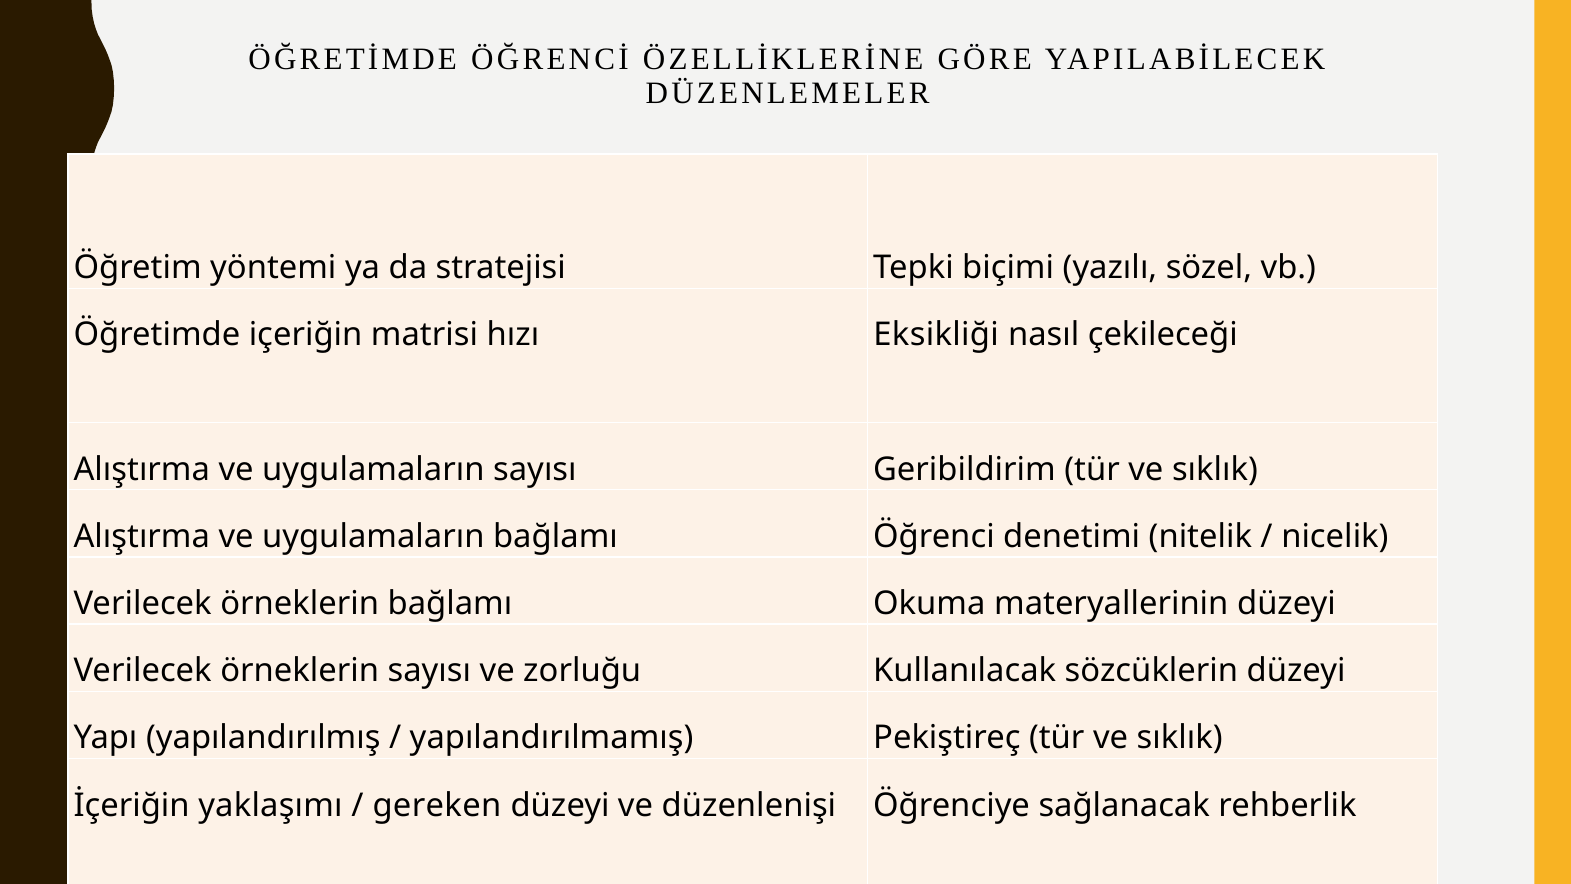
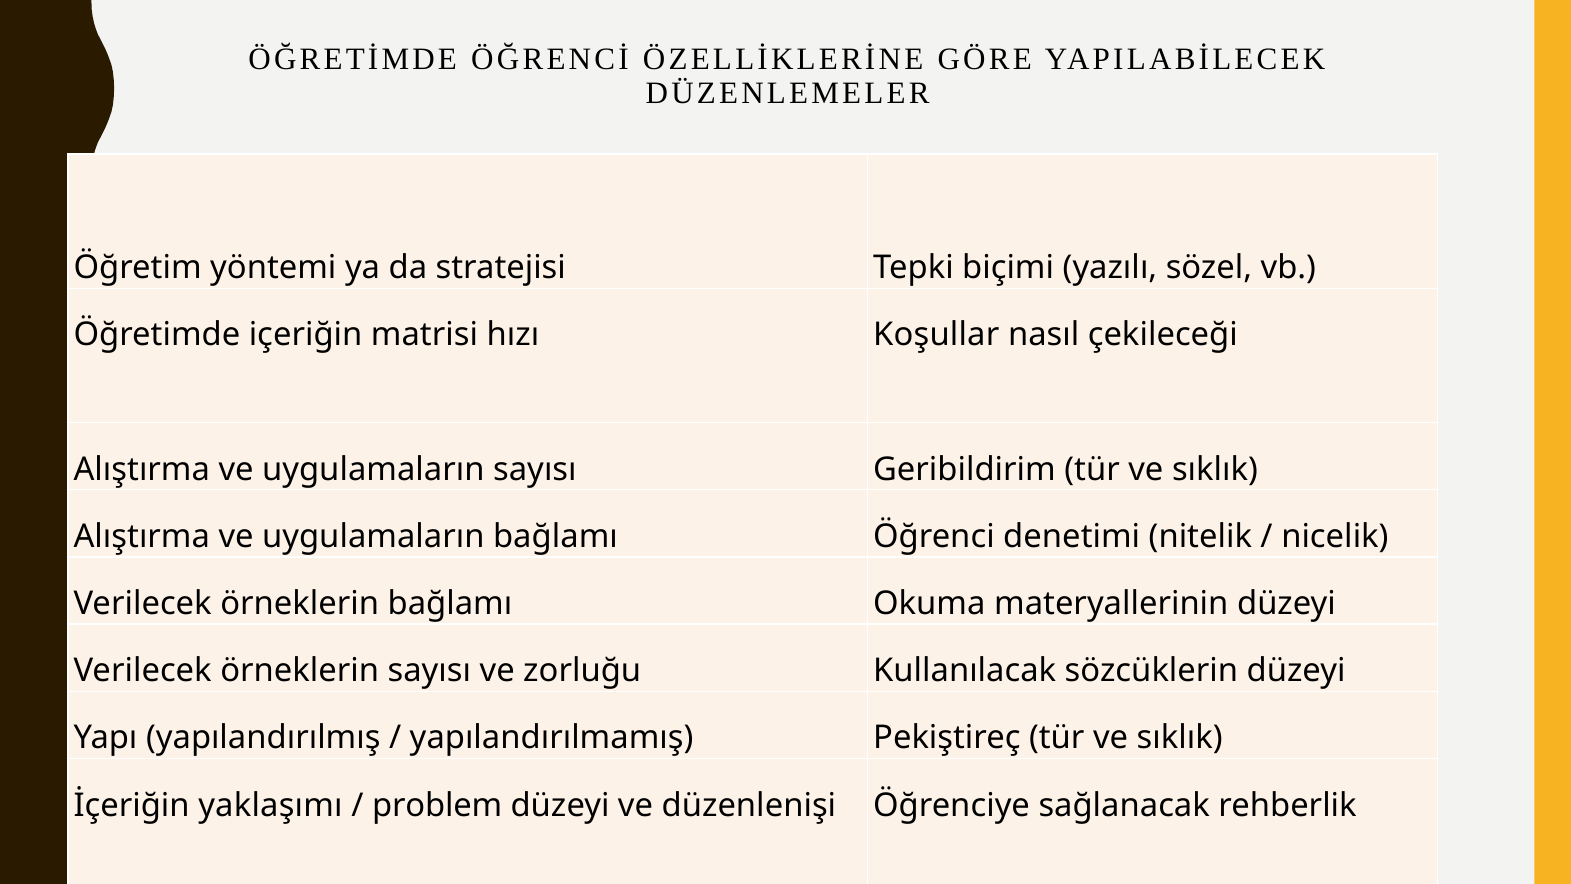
Eksikliği: Eksikliği -> Koşullar (936, 335)
gereken: gereken -> problem (437, 805)
